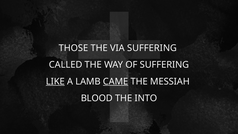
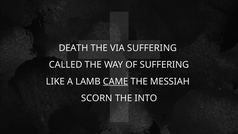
THOSE: THOSE -> DEATH (73, 48)
LIKE underline: present -> none (55, 81)
BLOOD: BLOOD -> SCORN (97, 98)
